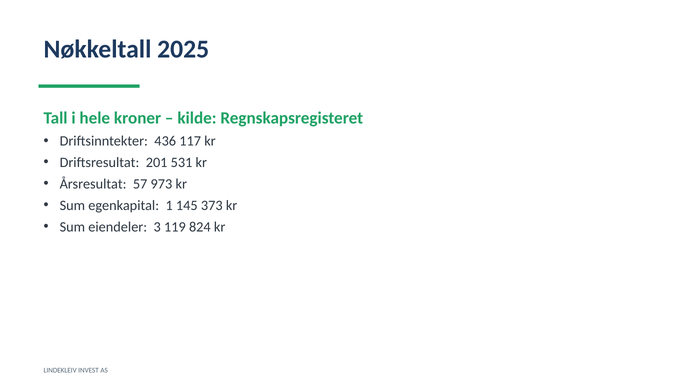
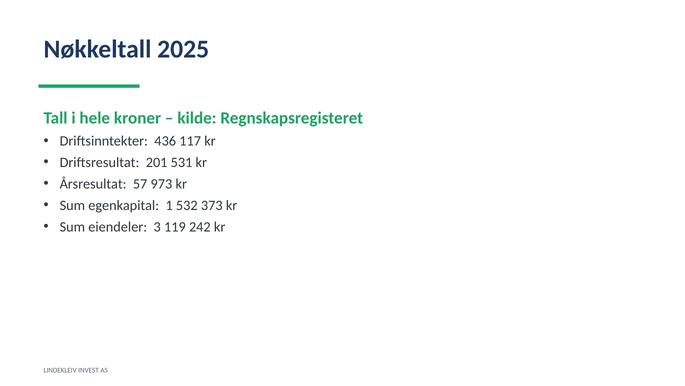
145: 145 -> 532 (187, 205)
824: 824 -> 242 (200, 227)
